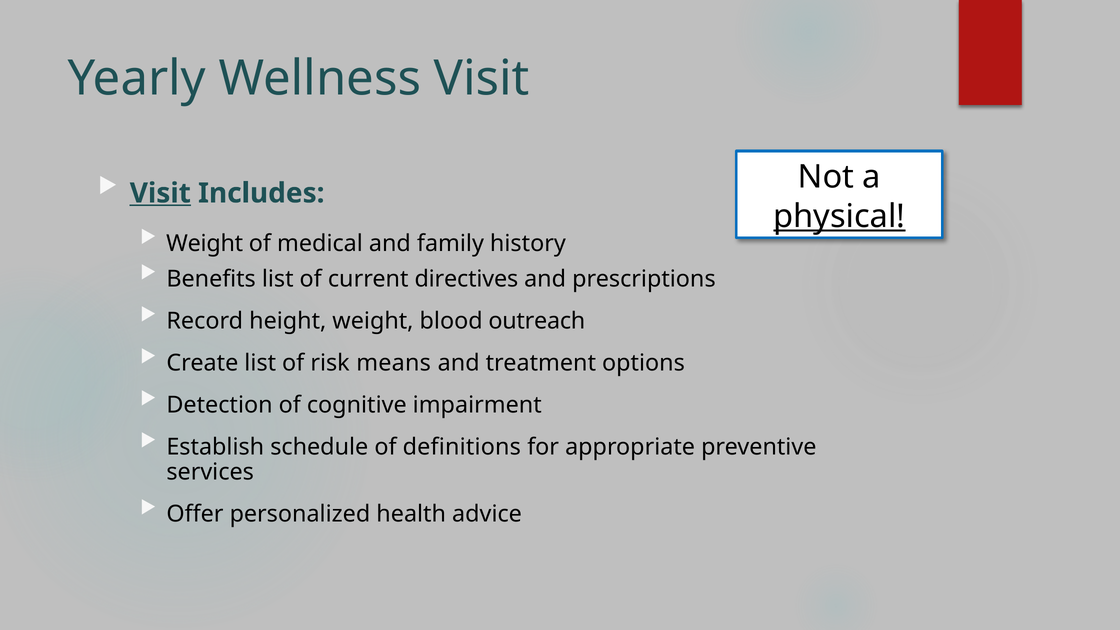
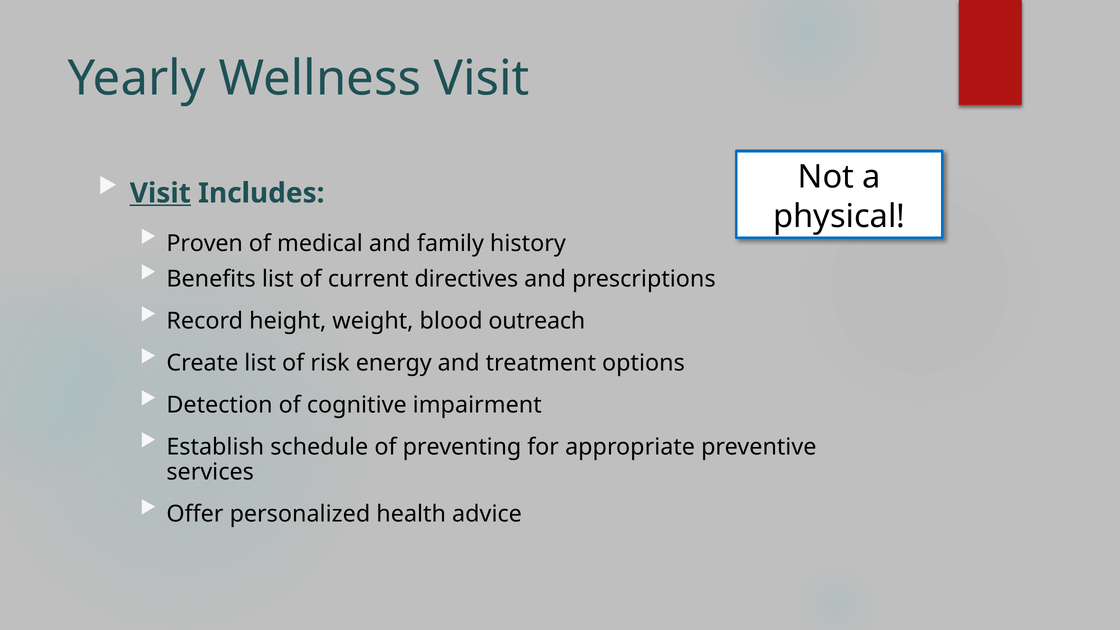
physical underline: present -> none (839, 216)
Weight: Weight -> Proven (205, 243)
means: means -> energy (394, 363)
definitions: definitions -> preventing (462, 447)
